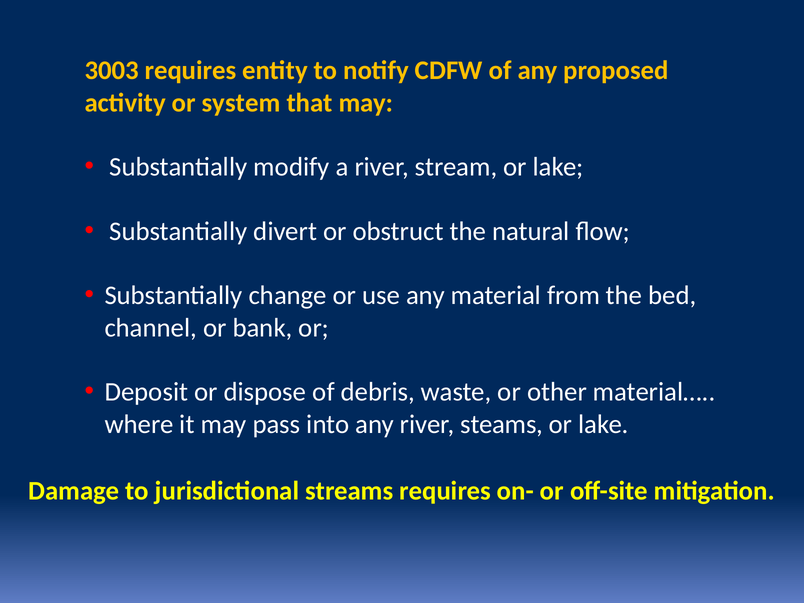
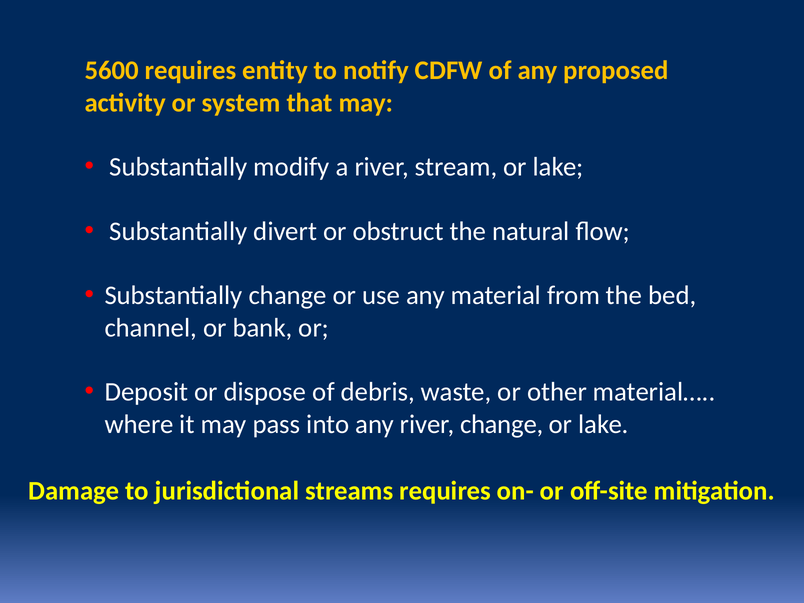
3003: 3003 -> 5600 (112, 71)
river steams: steams -> change (502, 424)
